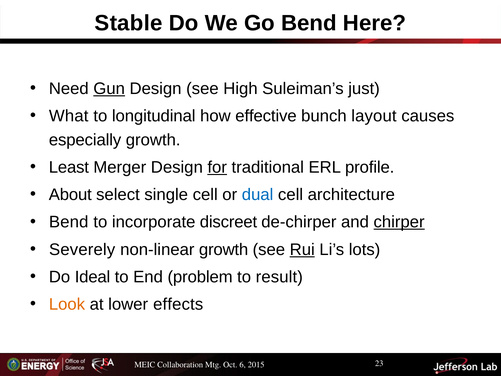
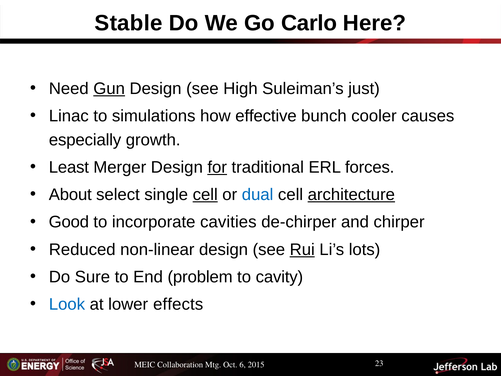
Go Bend: Bend -> Carlo (309, 23)
What: What -> Linac (69, 116)
longitudinal: longitudinal -> simulations (154, 116)
layout: layout -> cooler (374, 116)
profile: profile -> forces (370, 167)
cell underline: none -> present (205, 195)
architecture underline: none -> present (351, 195)
Bend: Bend -> Good (69, 222)
discreet: discreet -> cavities (228, 222)
chirper underline: present -> none (399, 222)
Severely: Severely -> Reduced (82, 249)
non-linear growth: growth -> design (224, 249)
Ideal: Ideal -> Sure (92, 277)
result: result -> cavity (279, 277)
Look colour: orange -> blue (67, 304)
